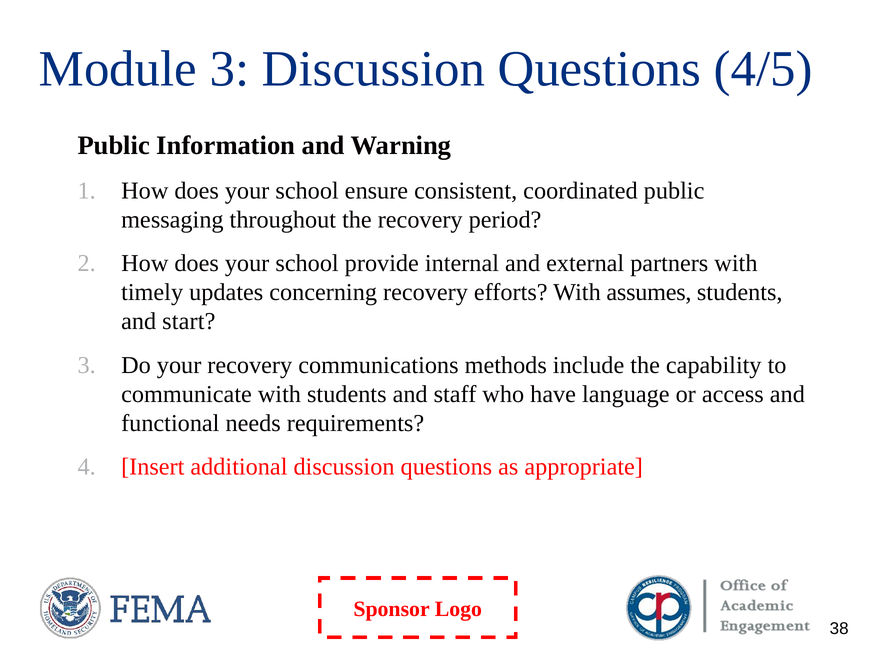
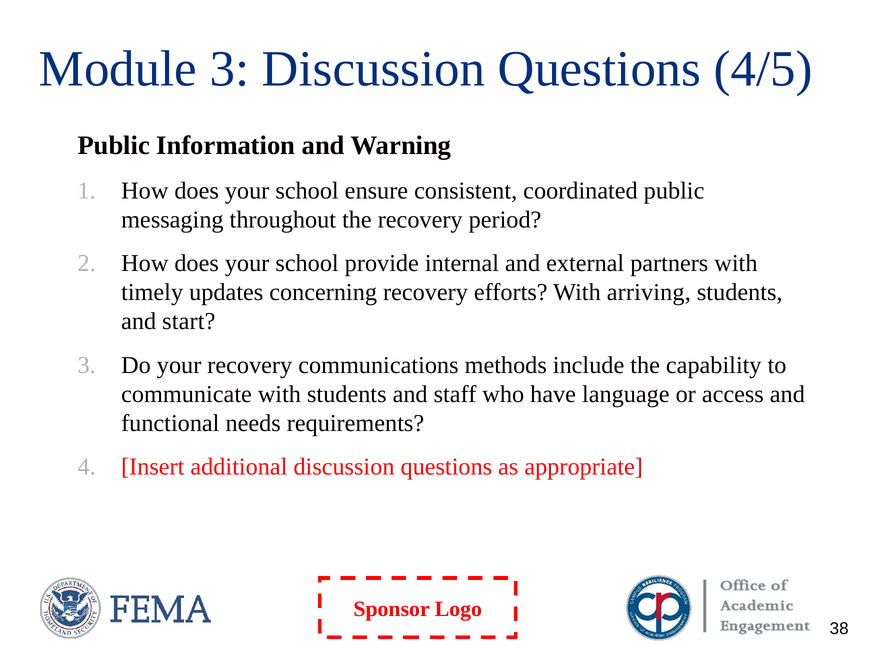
assumes: assumes -> arriving (649, 292)
